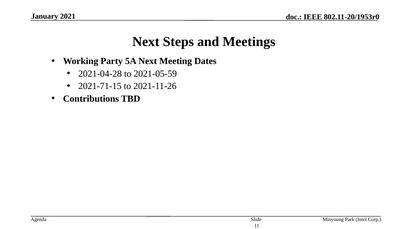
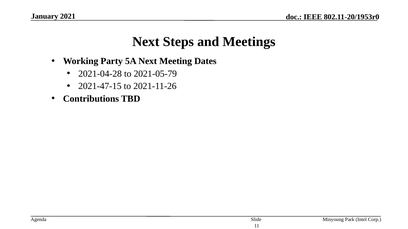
2021-05-59: 2021-05-59 -> 2021-05-79 (155, 74)
2021-71-15: 2021-71-15 -> 2021-47-15 (100, 86)
